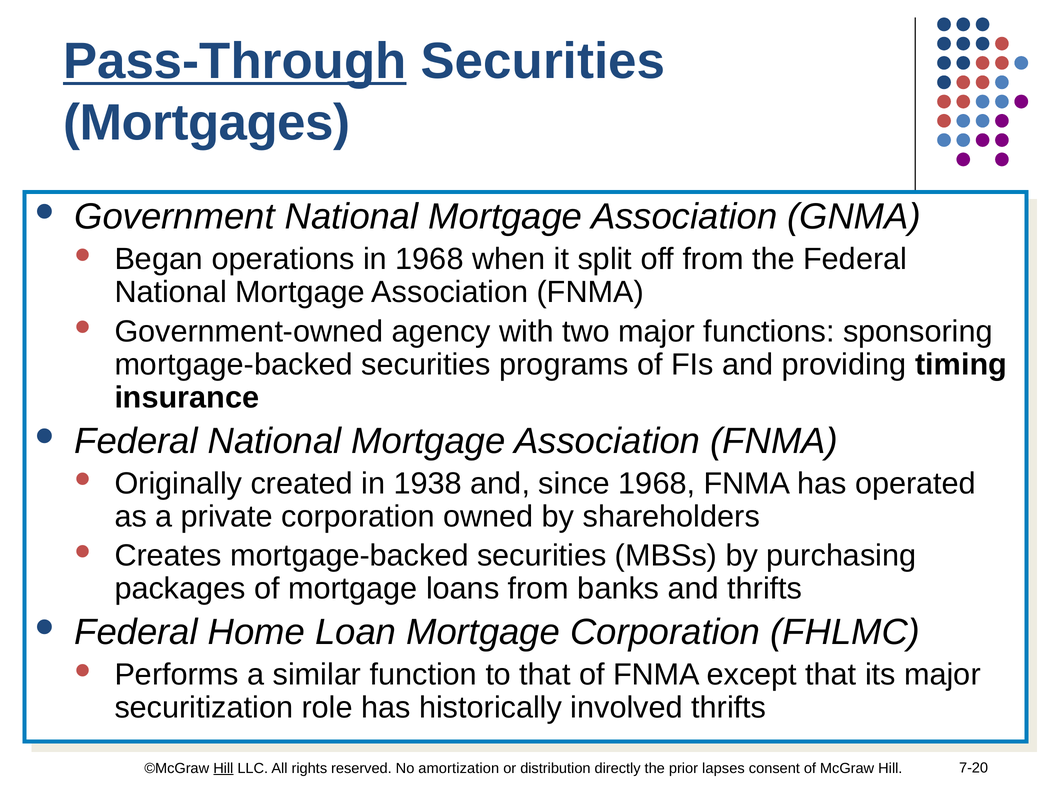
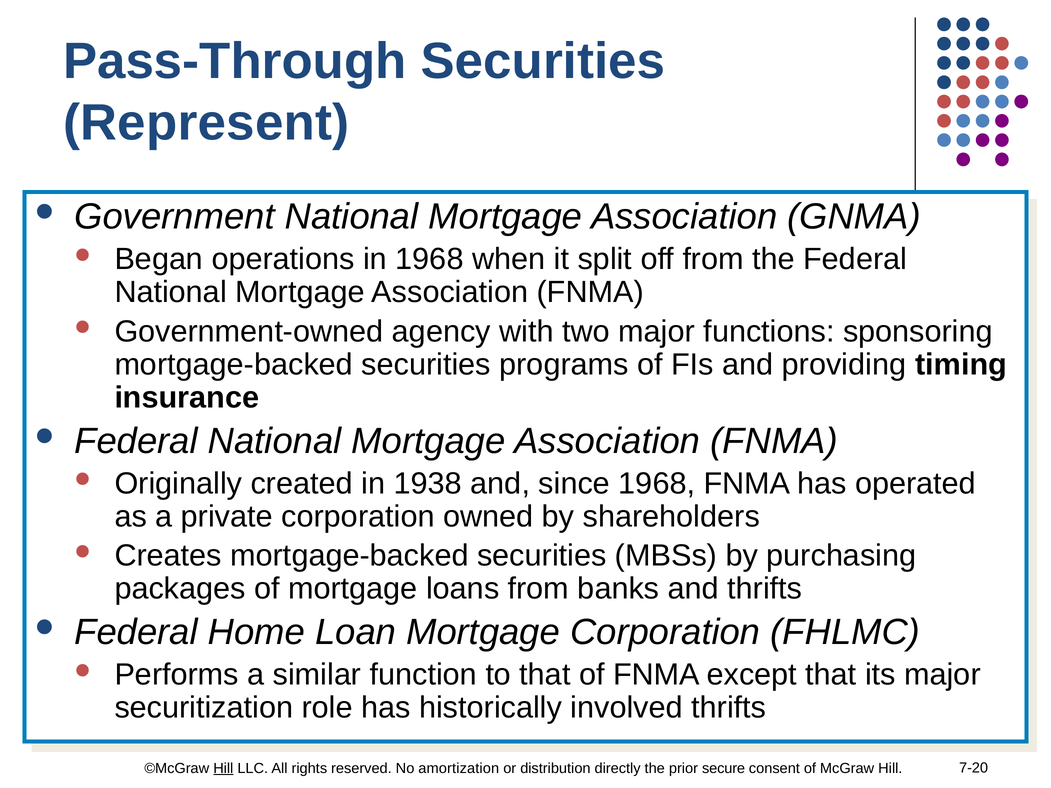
Pass-Through underline: present -> none (235, 61)
Mortgages: Mortgages -> Represent (206, 123)
lapses: lapses -> secure (724, 769)
